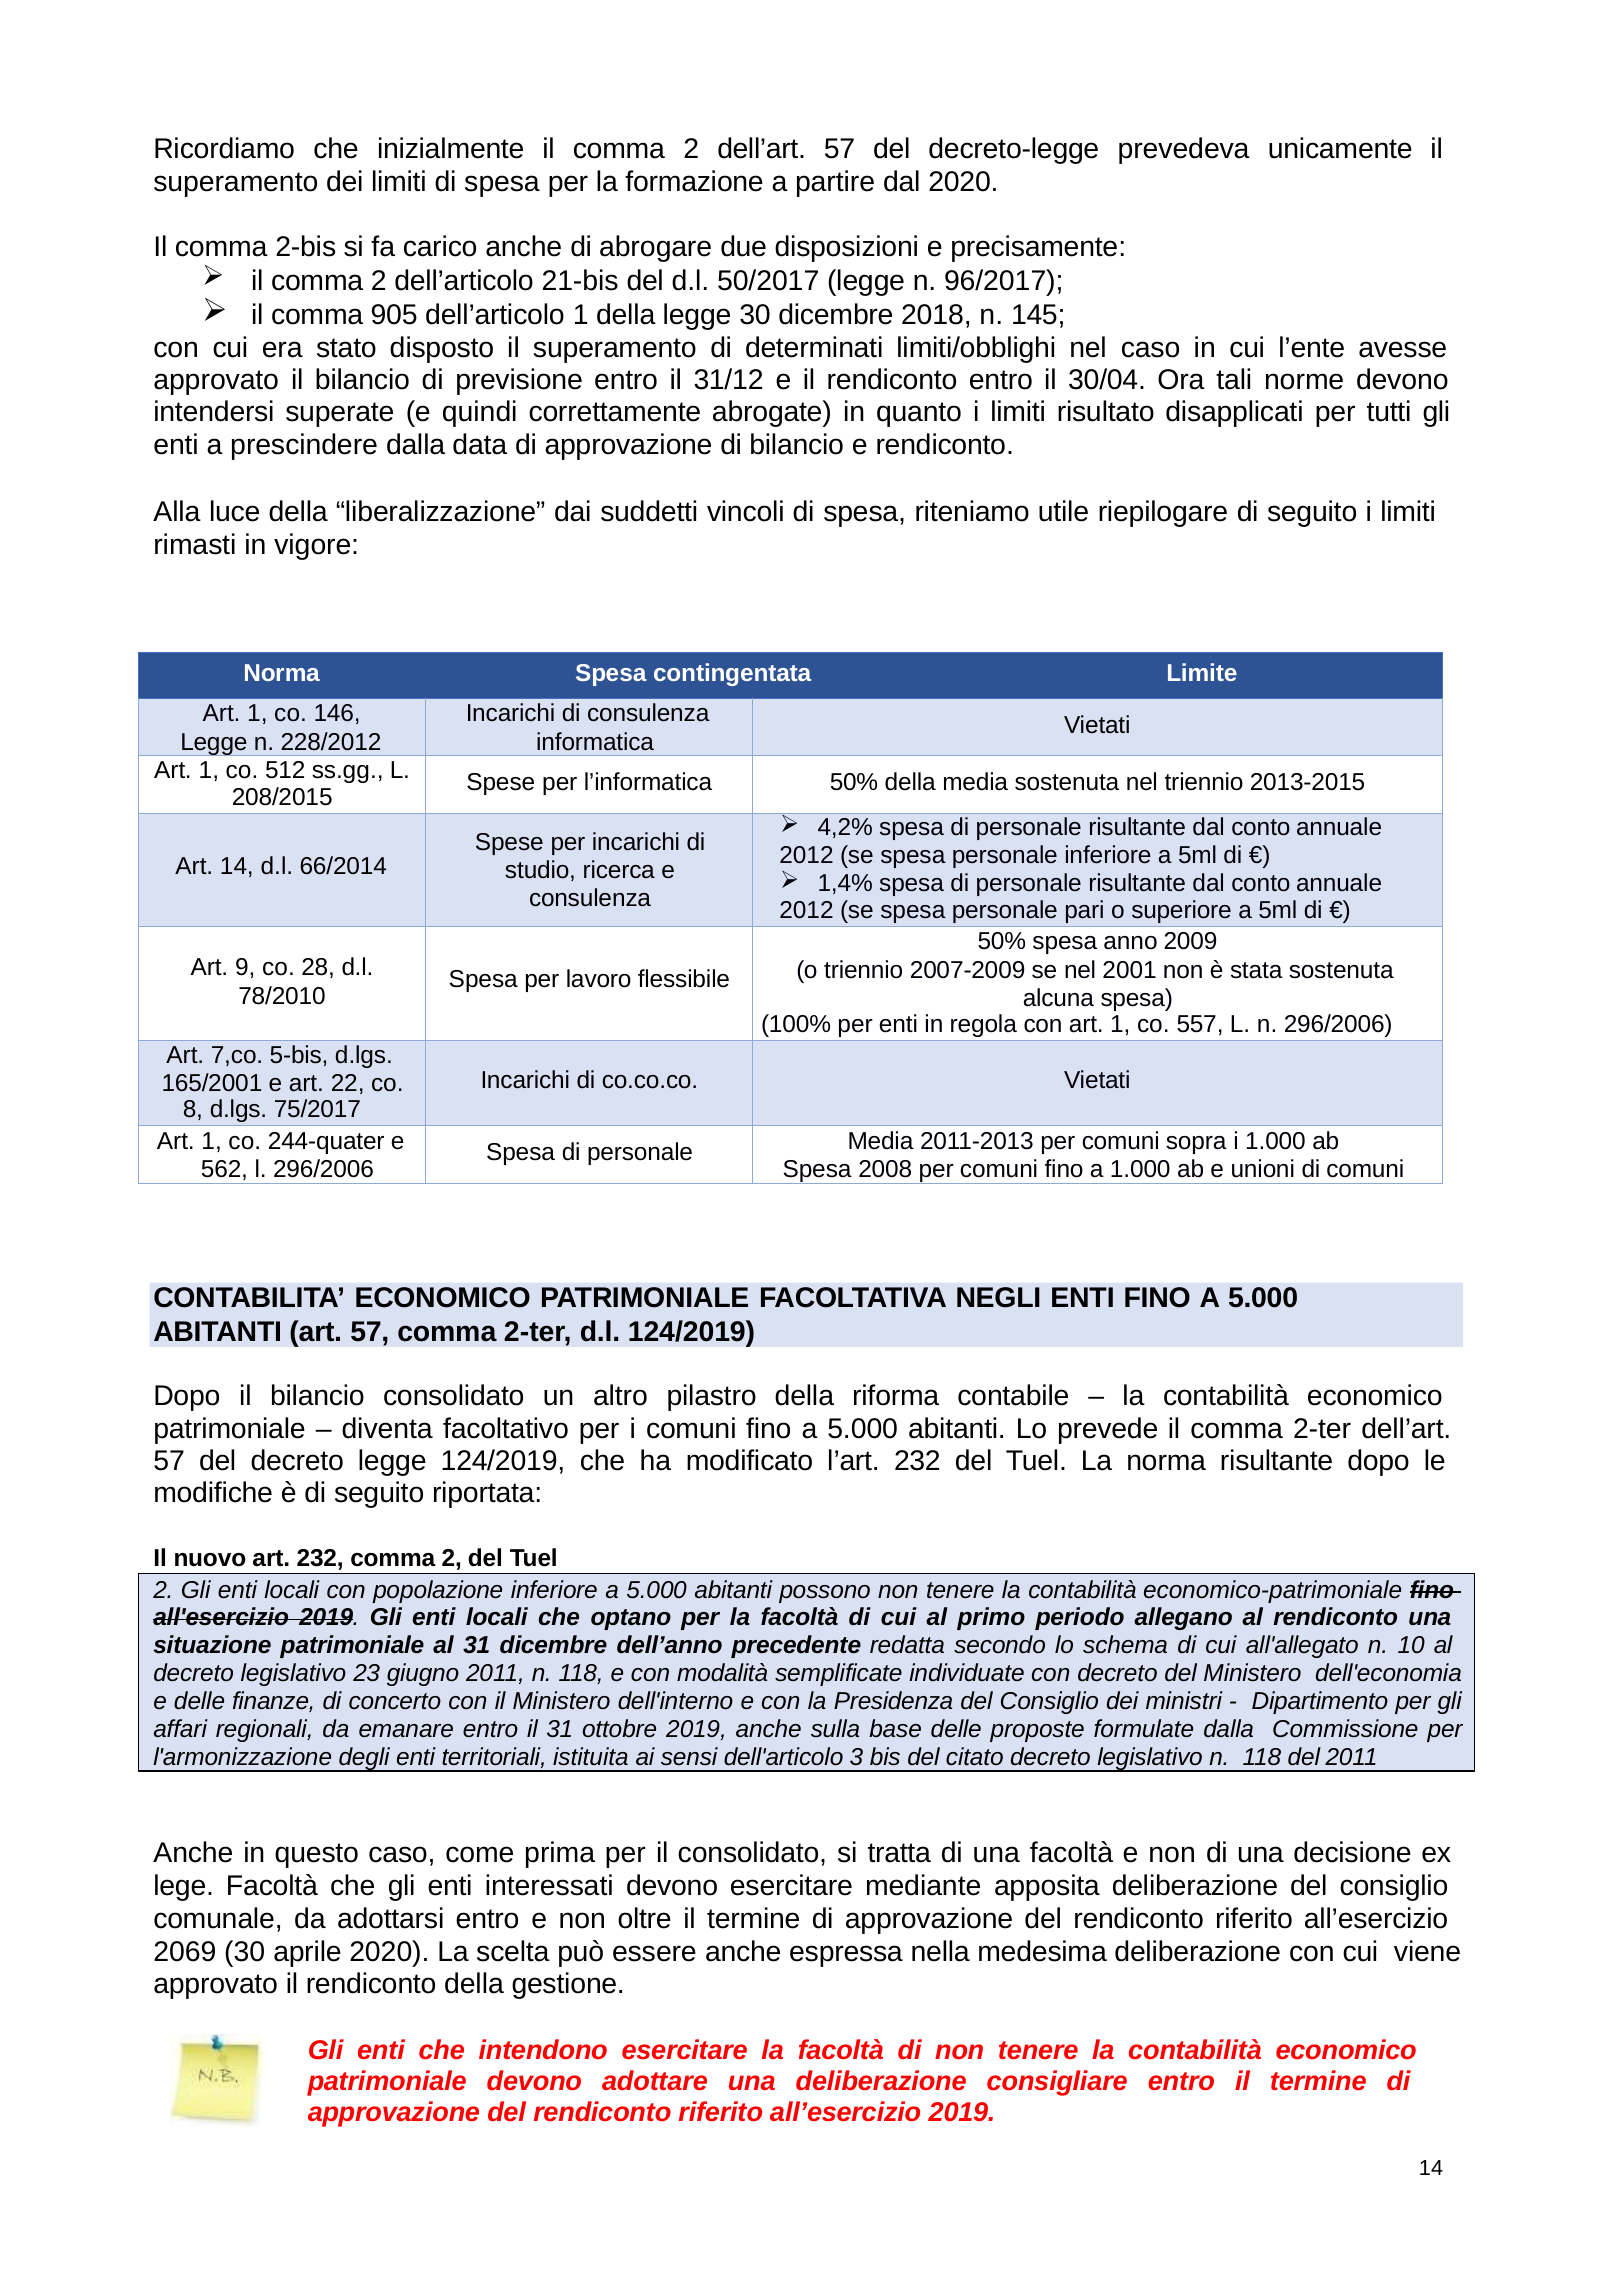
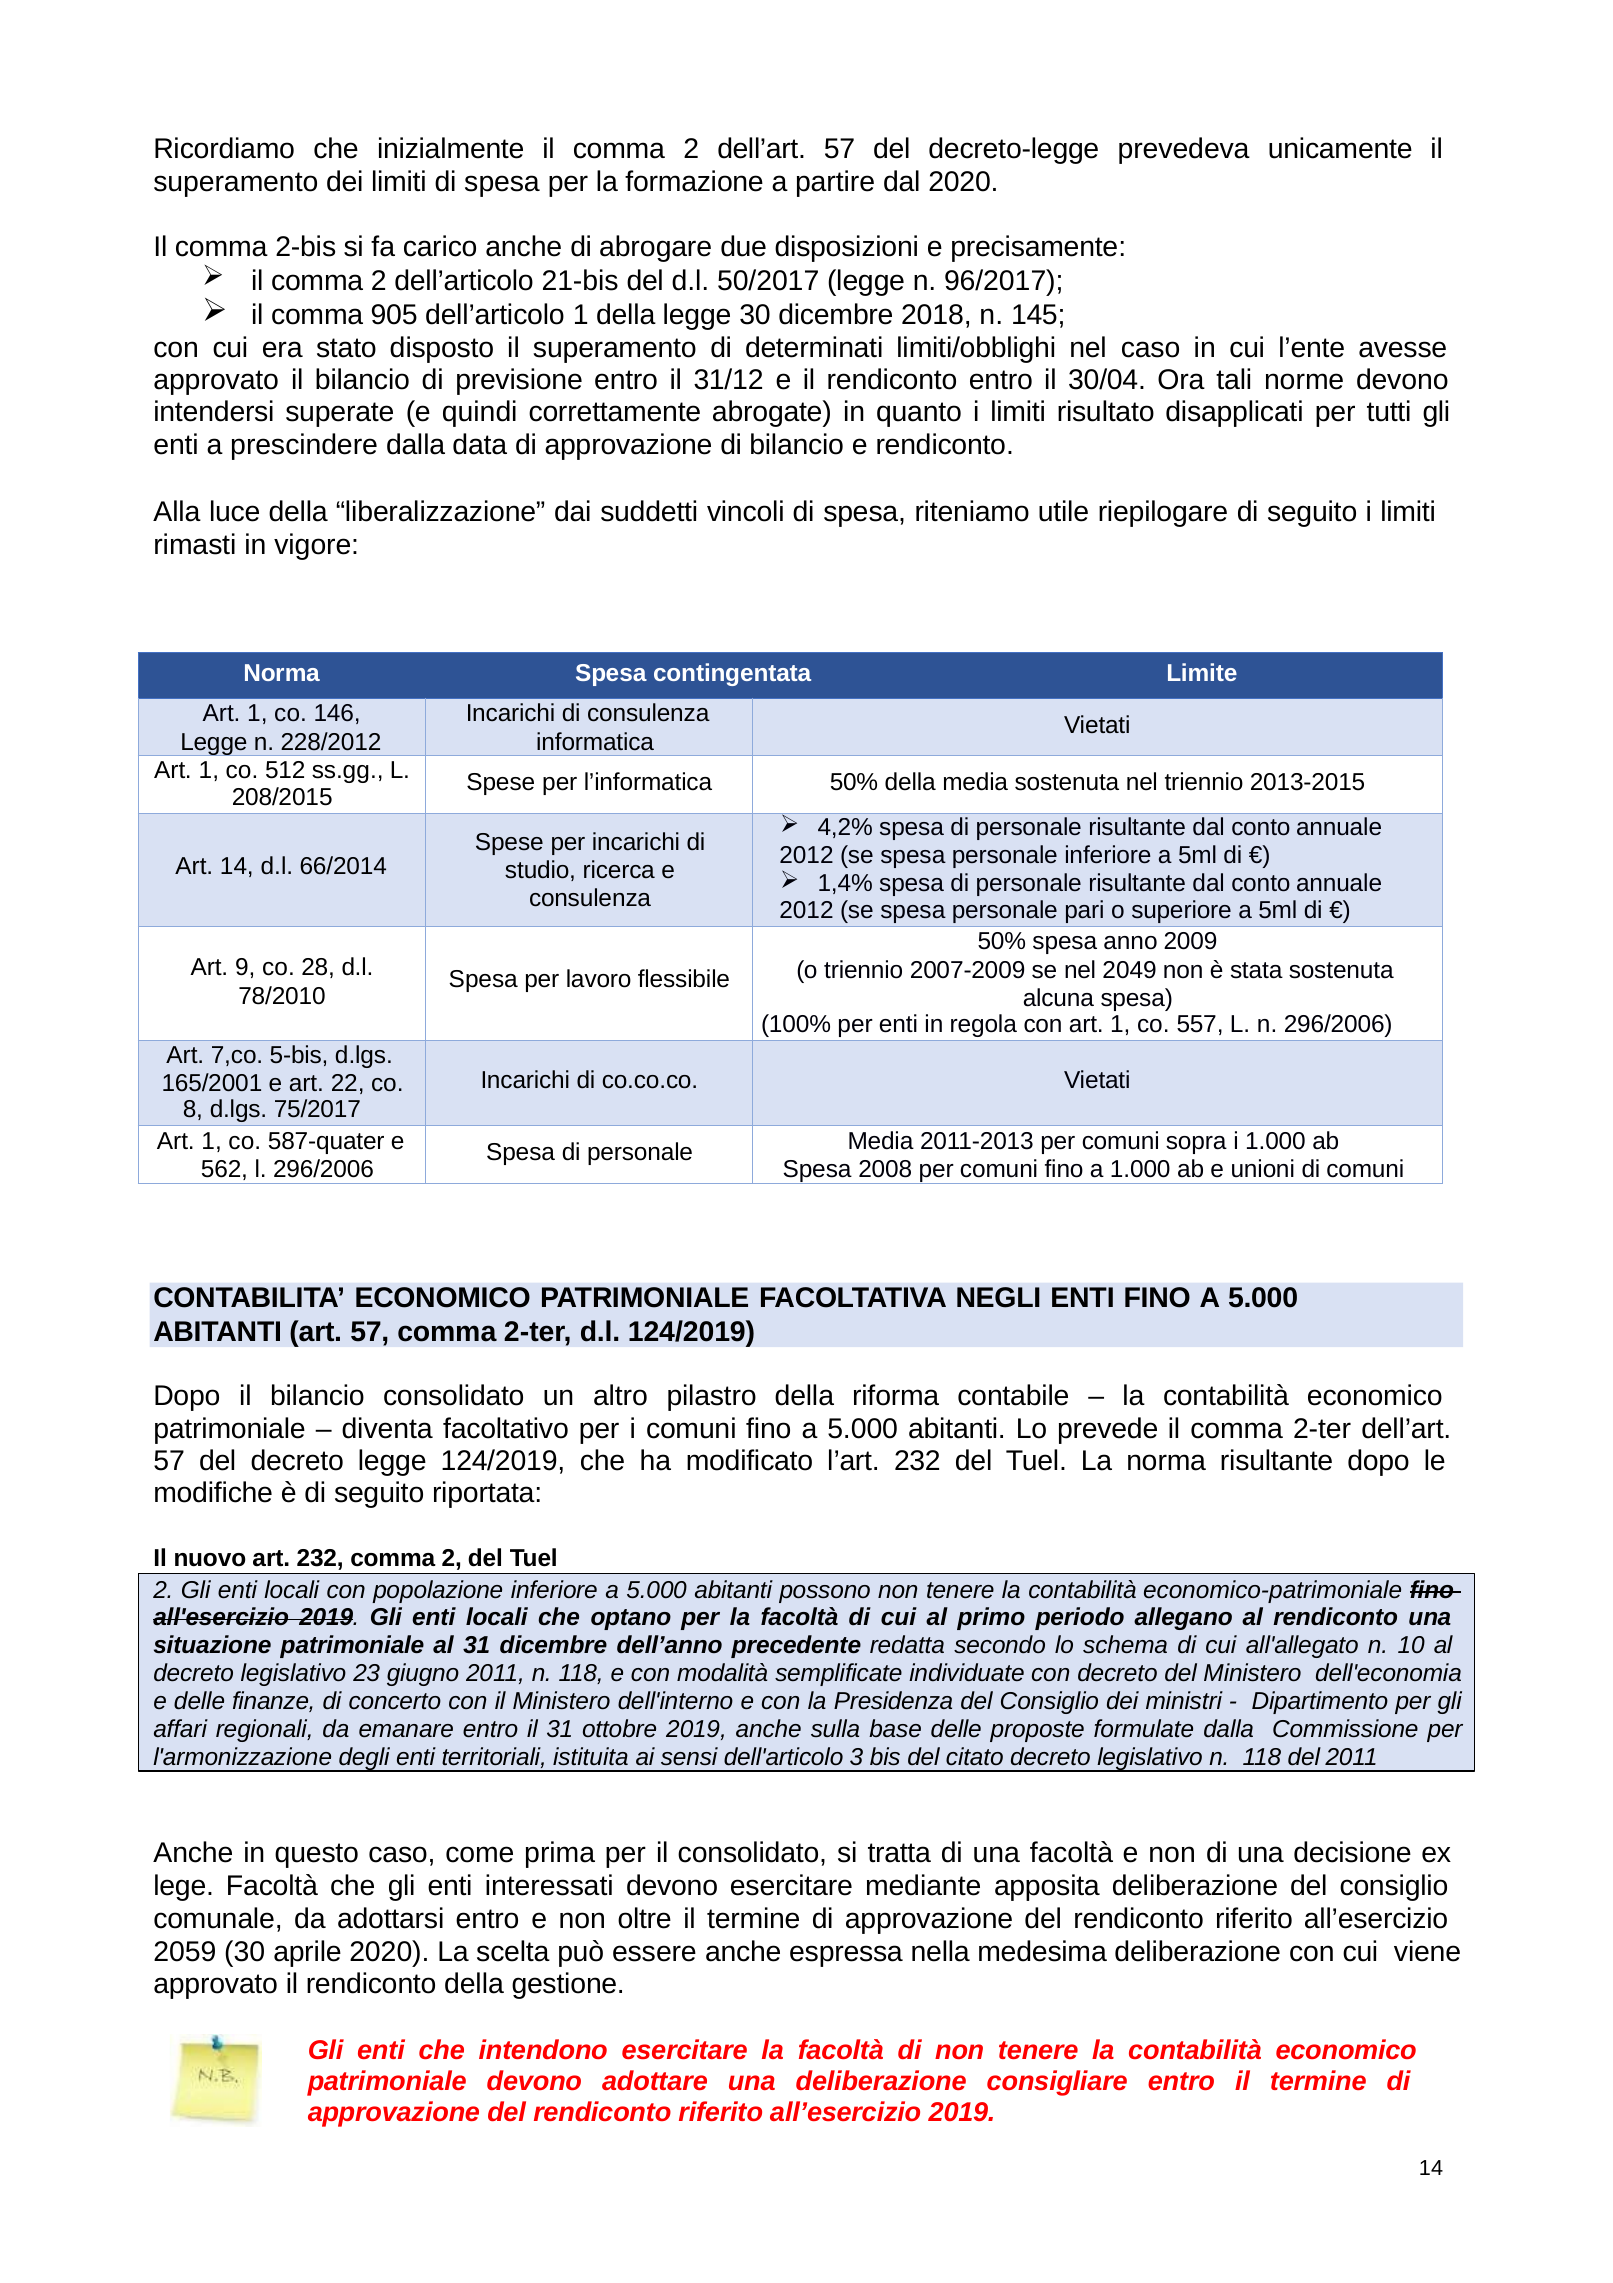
2001: 2001 -> 2049 (1130, 971)
244-quater: 244-quater -> 587-quater (326, 1142)
2069: 2069 -> 2059 (185, 1952)
